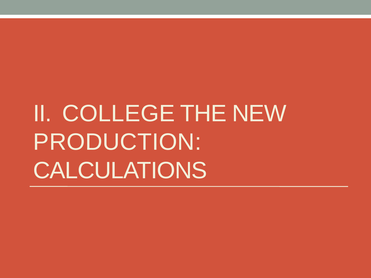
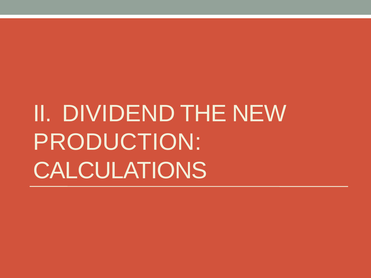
COLLEGE: COLLEGE -> DIVIDEND (119, 114)
